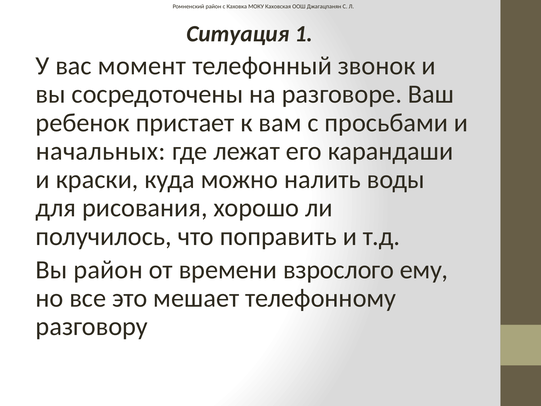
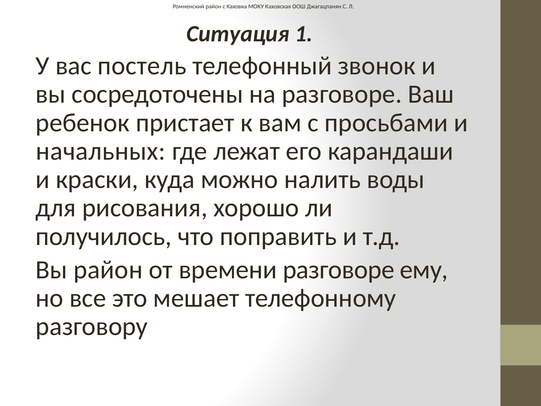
момент: момент -> постель (142, 66)
времени взрослого: взрослого -> разговоре (339, 270)
